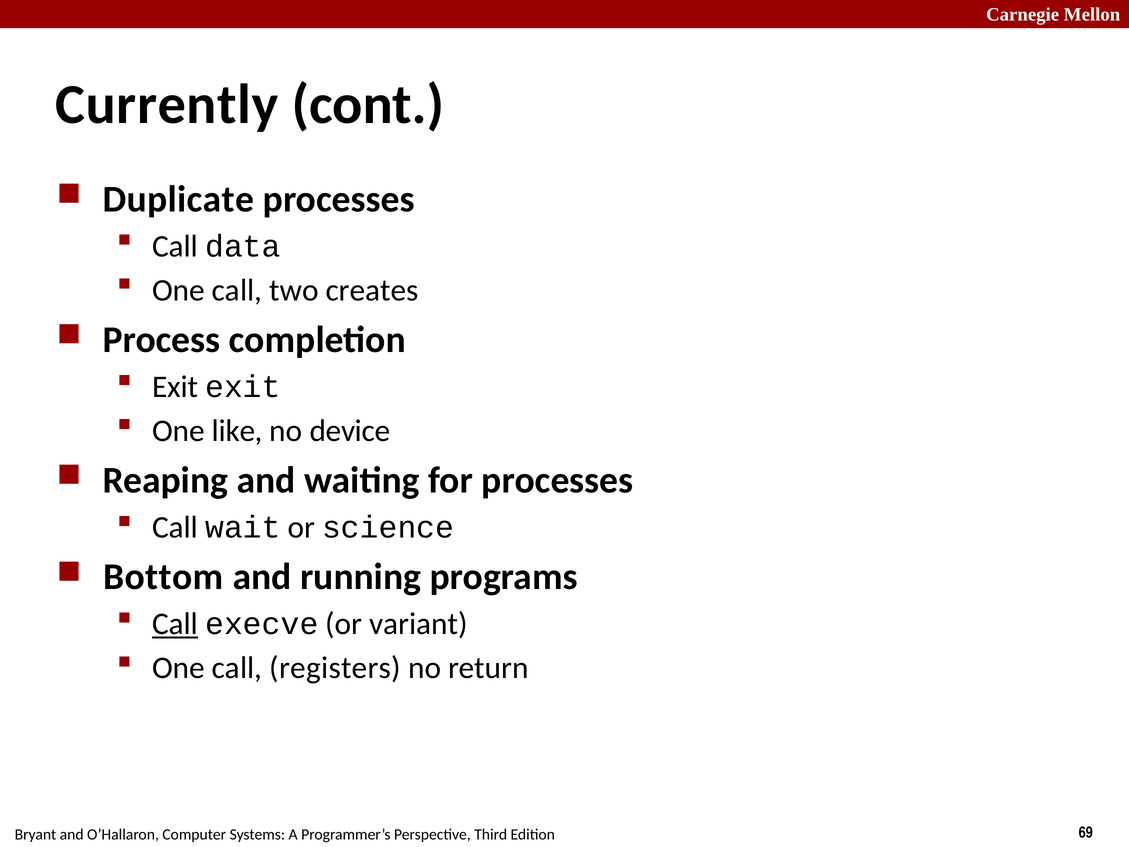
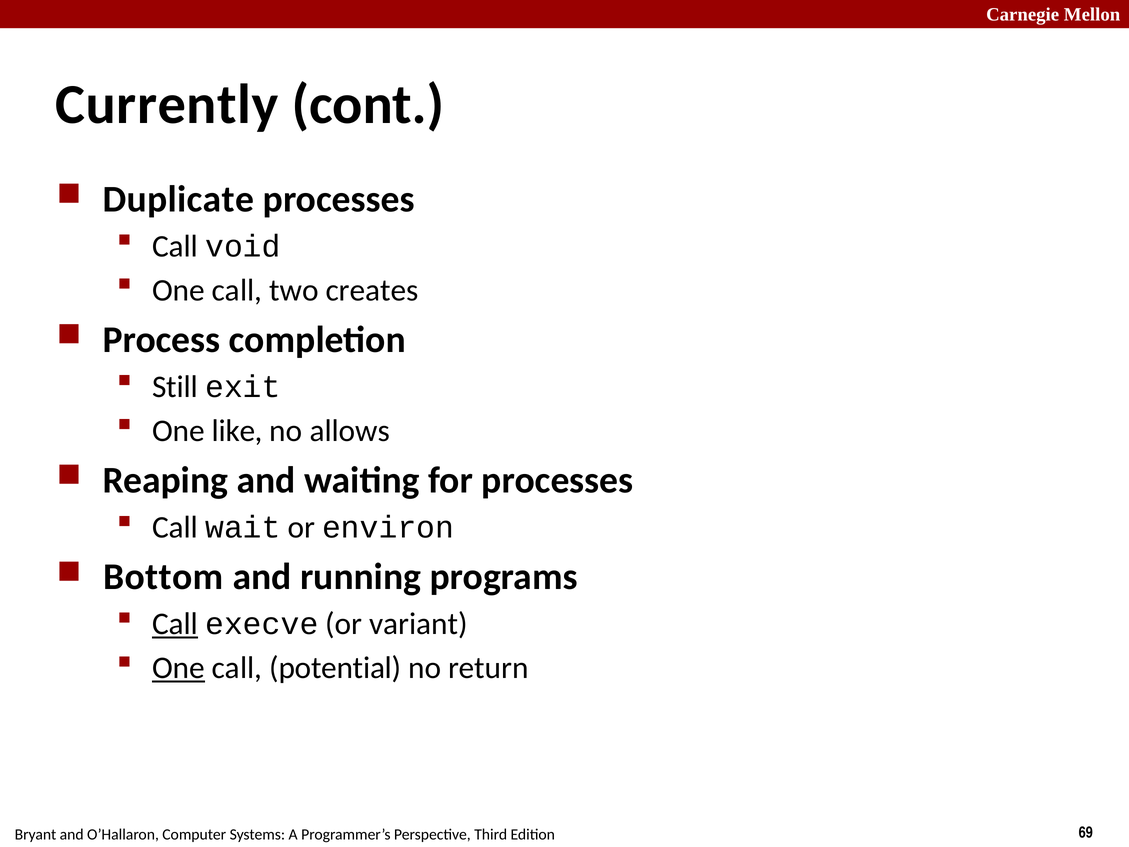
data: data -> void (243, 246)
Exit: Exit -> Still (175, 387)
device: device -> allows (350, 431)
science: science -> environ (388, 527)
One underline: none -> present (178, 668)
registers: registers -> potential (335, 668)
